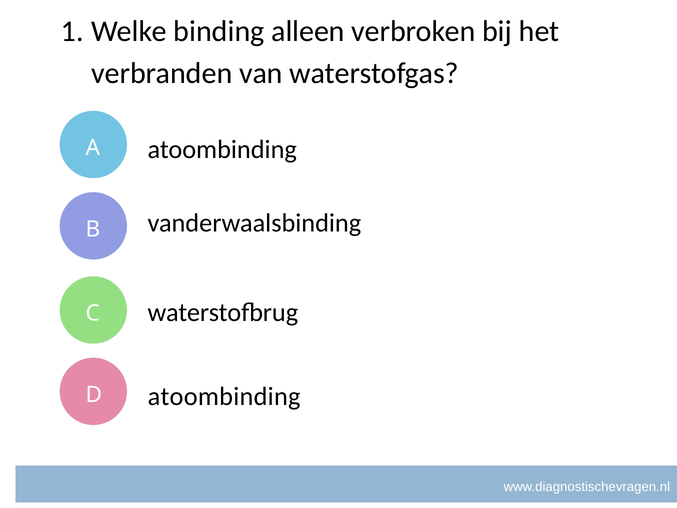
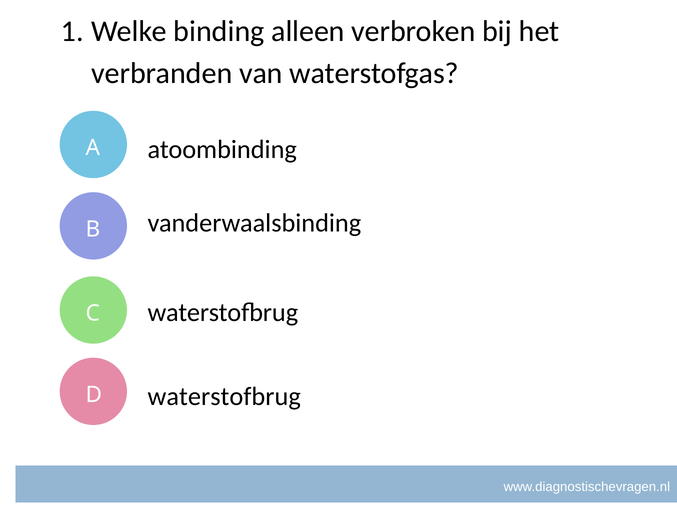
atoombinding: atoombinding -> waterstofbrug (224, 396)
